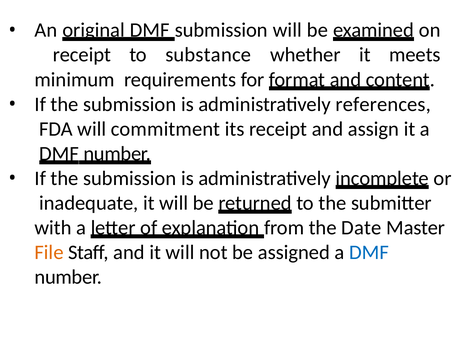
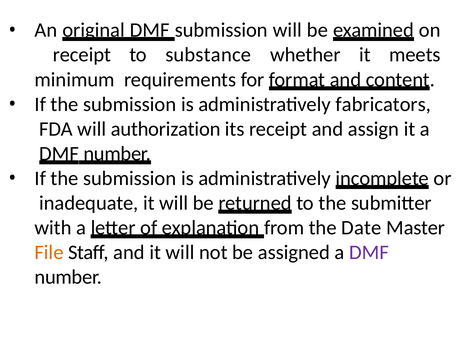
references: references -> fabricators (383, 104)
commitment: commitment -> authorization (166, 129)
DMF colour: blue -> purple (369, 253)
